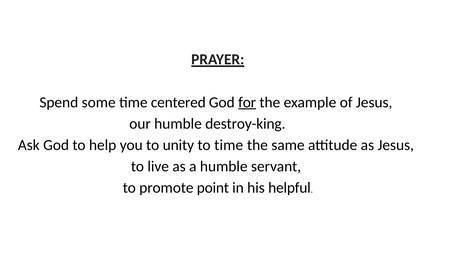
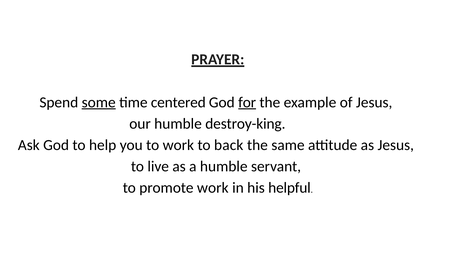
some underline: none -> present (99, 102)
to unity: unity -> work (178, 145)
to time: time -> back (229, 145)
promote point: point -> work (213, 188)
